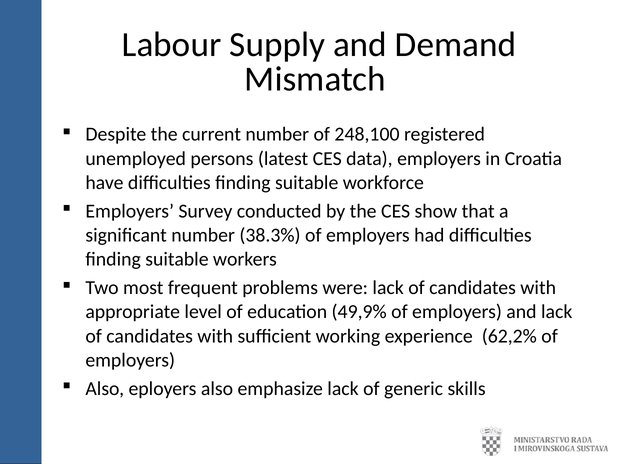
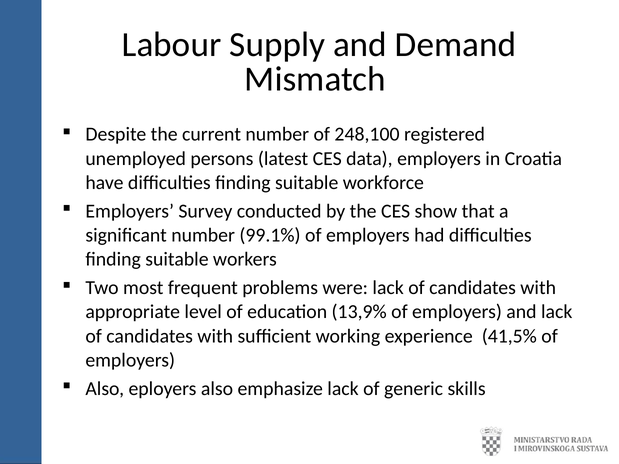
38.3%: 38.3% -> 99.1% (270, 235)
49,9%: 49,9% -> 13,9% (359, 312)
62,2%: 62,2% -> 41,5% (509, 336)
